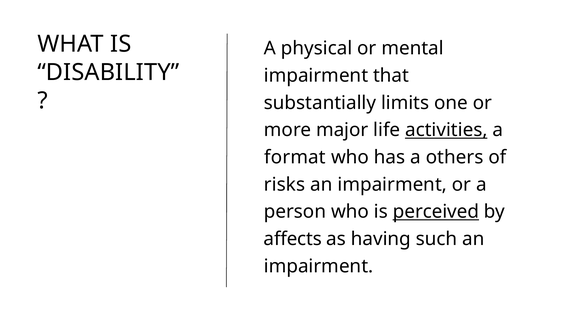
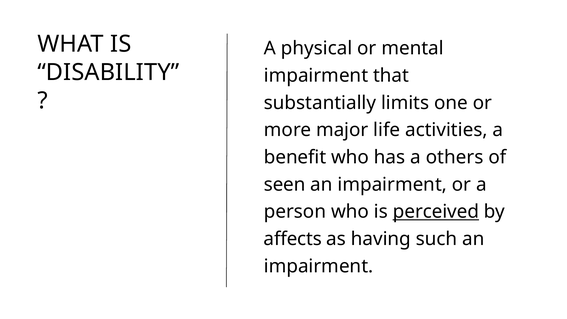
activities underline: present -> none (446, 130)
format: format -> benefit (295, 157)
risks: risks -> seen (285, 184)
